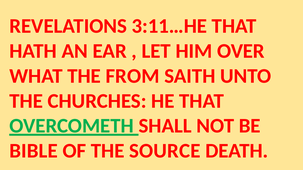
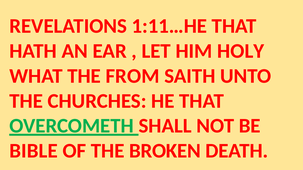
3:11…HE: 3:11…HE -> 1:11…HE (169, 26)
OVER: OVER -> HOLY (241, 51)
SOURCE: SOURCE -> BROKEN (165, 151)
